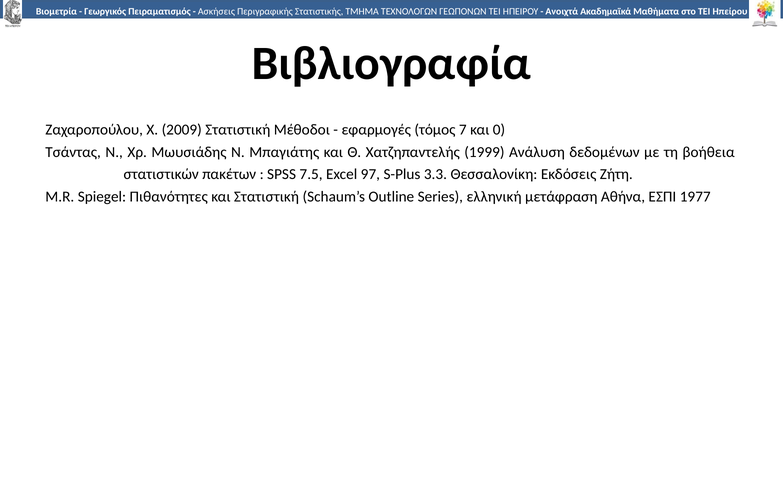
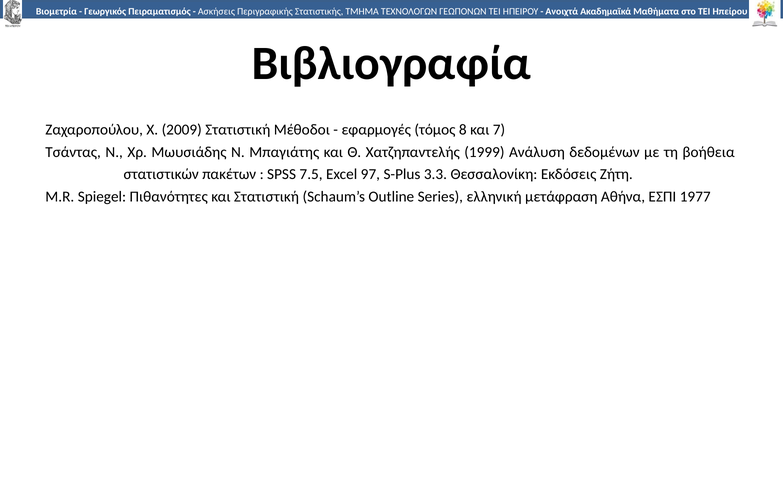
7: 7 -> 8 (463, 130)
0: 0 -> 7 (499, 130)
